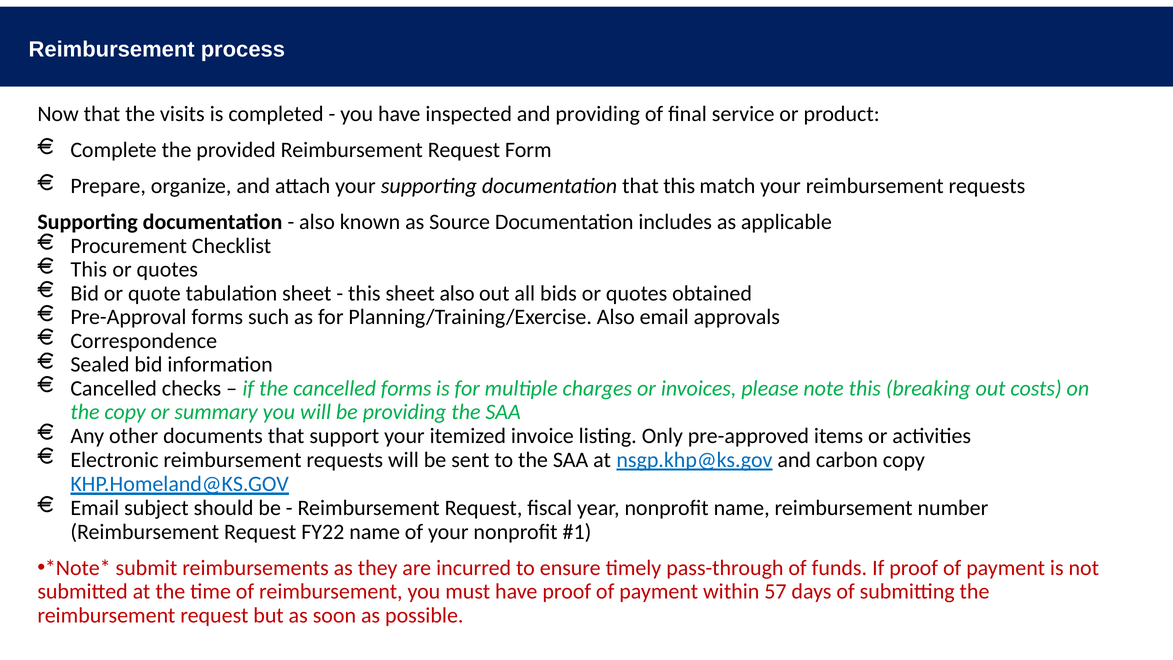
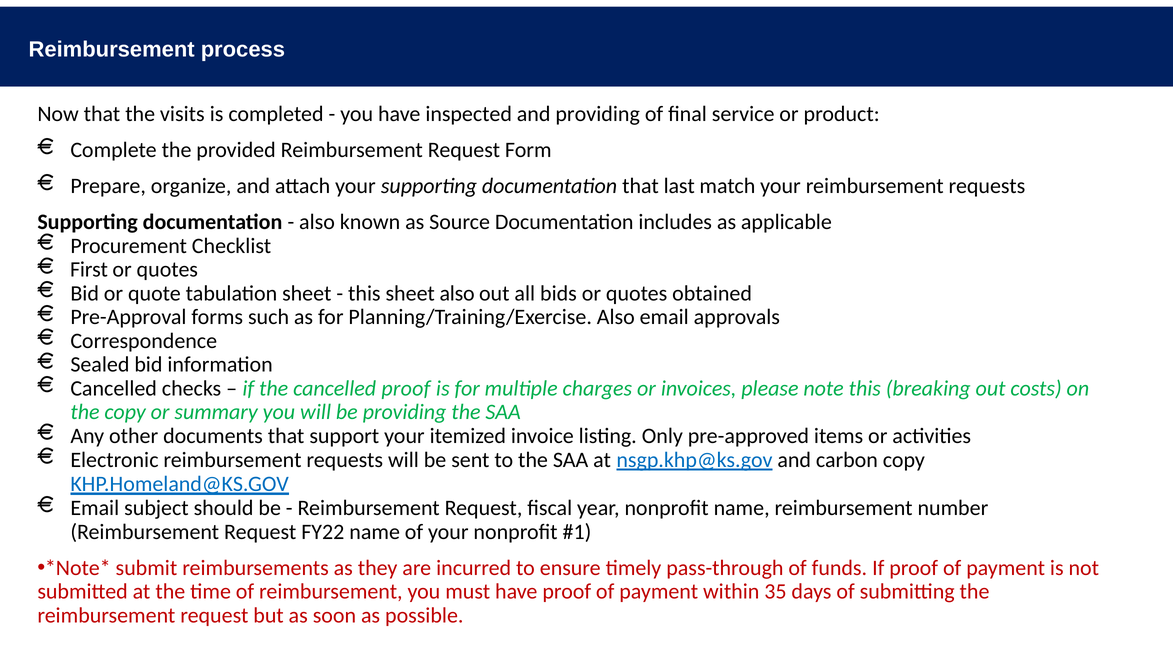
that this: this -> last (679, 186)
This: This -> First (89, 270)
cancelled forms: forms -> proof (406, 388)
57: 57 -> 35 (775, 591)
